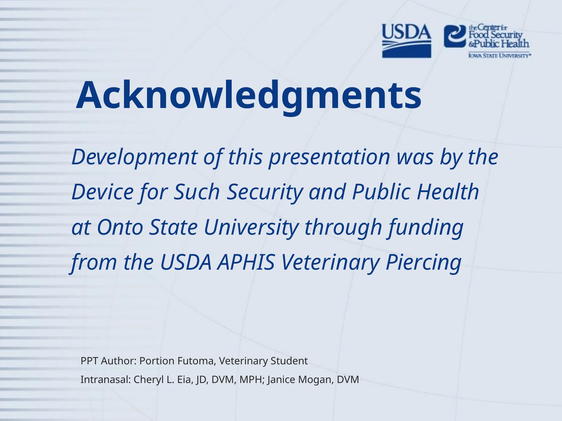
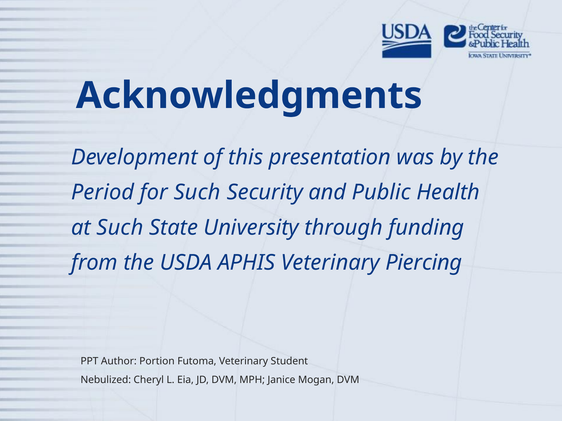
Device: Device -> Period (103, 193)
at Onto: Onto -> Such (120, 228)
Intranasal: Intranasal -> Nebulized (106, 380)
